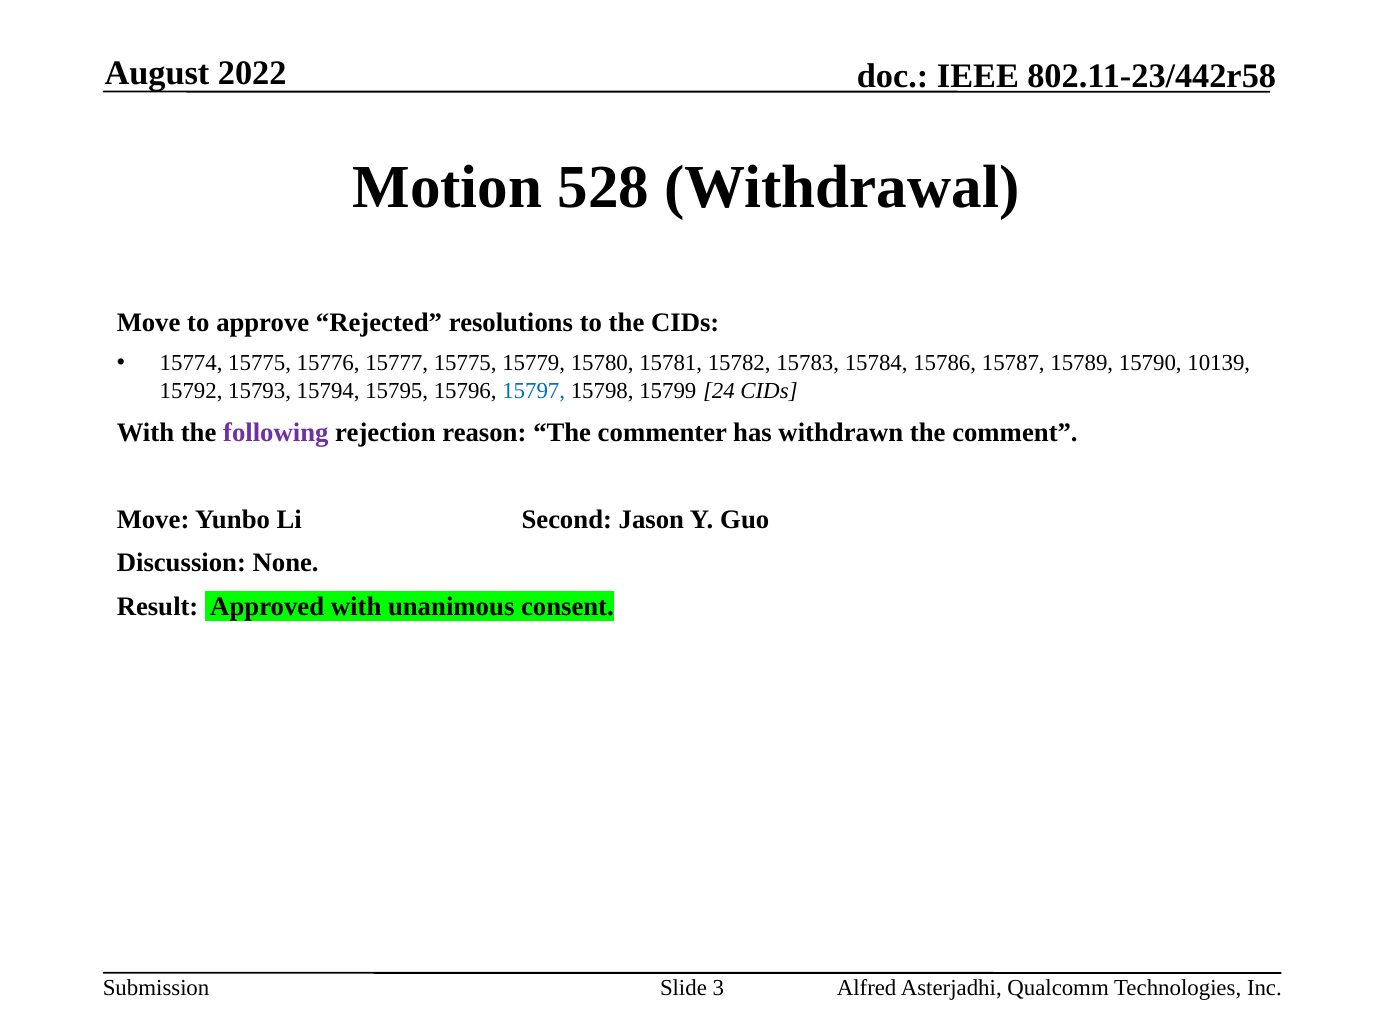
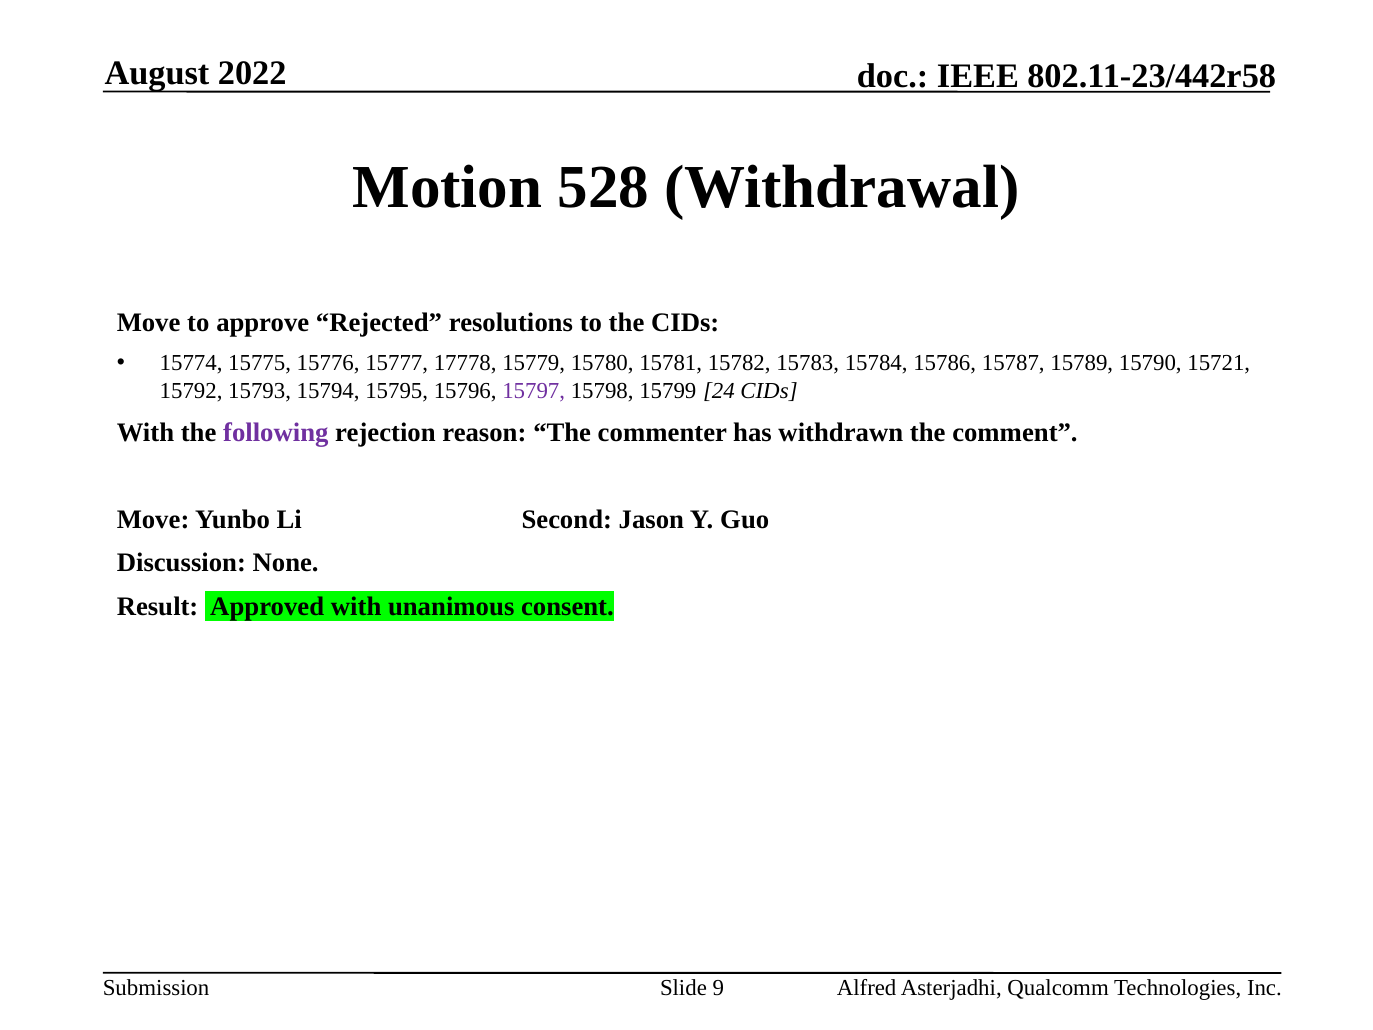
15777 15775: 15775 -> 17778 (465, 363)
10139: 10139 -> 15721 (1219, 363)
15797 colour: blue -> purple (534, 391)
3: 3 -> 9 (718, 988)
